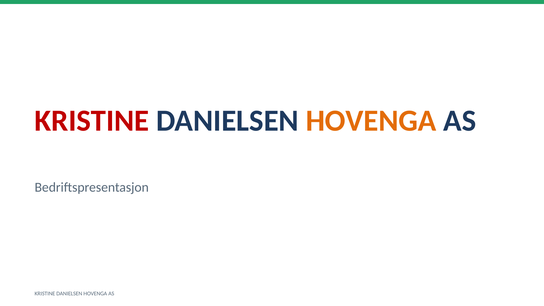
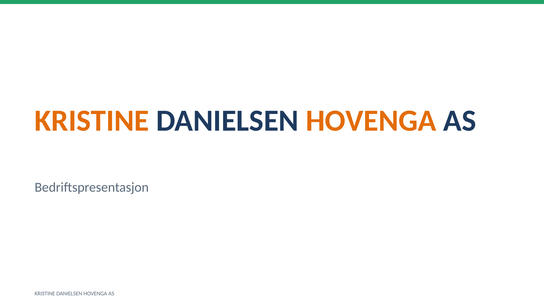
KRISTINE colour: red -> orange (92, 121)
